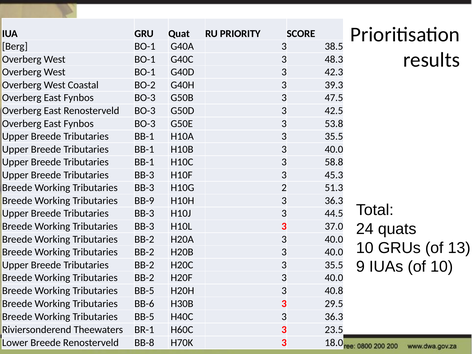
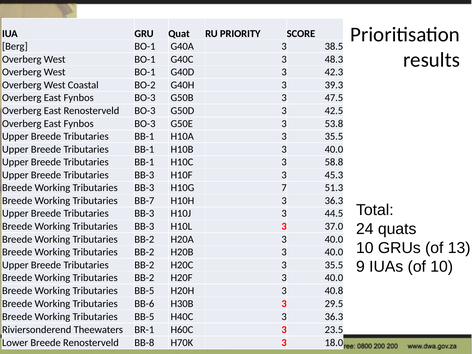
2: 2 -> 7 (284, 188)
BB-9: BB-9 -> BB-7 (144, 201)
